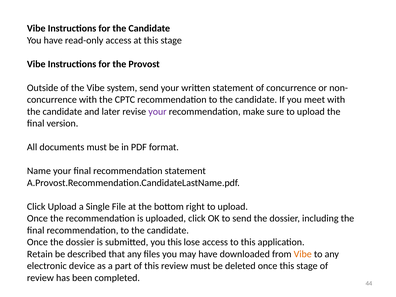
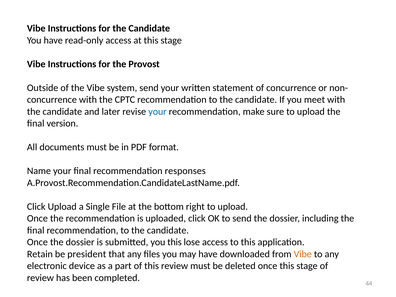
your colour: purple -> blue (157, 112)
recommendation statement: statement -> responses (185, 171)
described: described -> president (87, 254)
